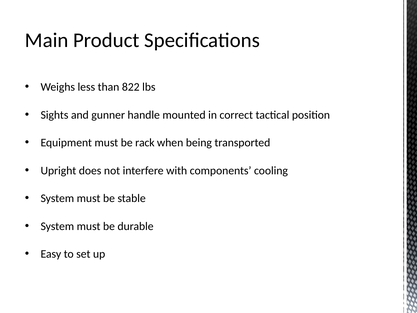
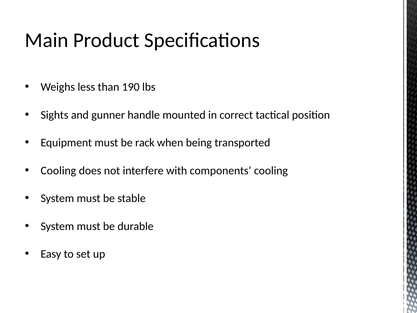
822: 822 -> 190 (131, 87)
Upright: Upright -> Cooling (58, 170)
